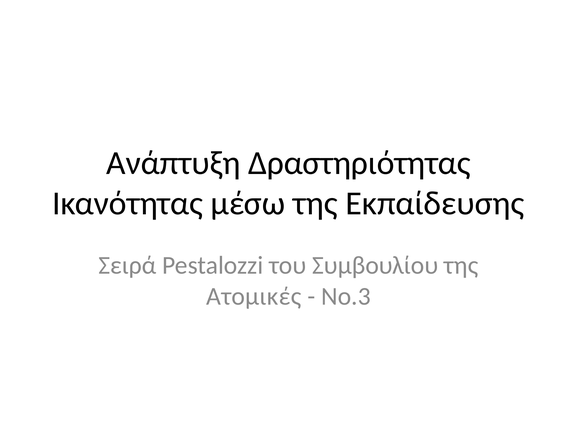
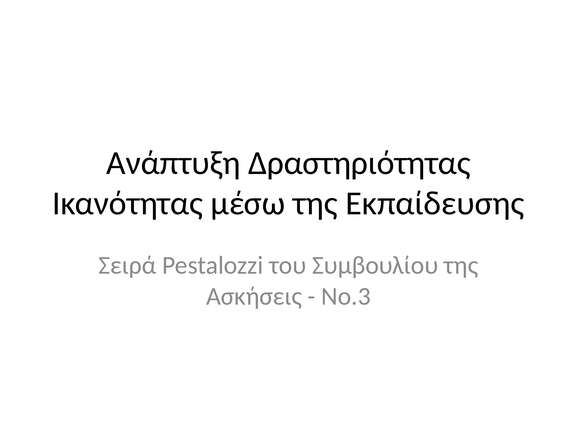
Ατομικές: Ατομικές -> Ασκήσεις (254, 296)
